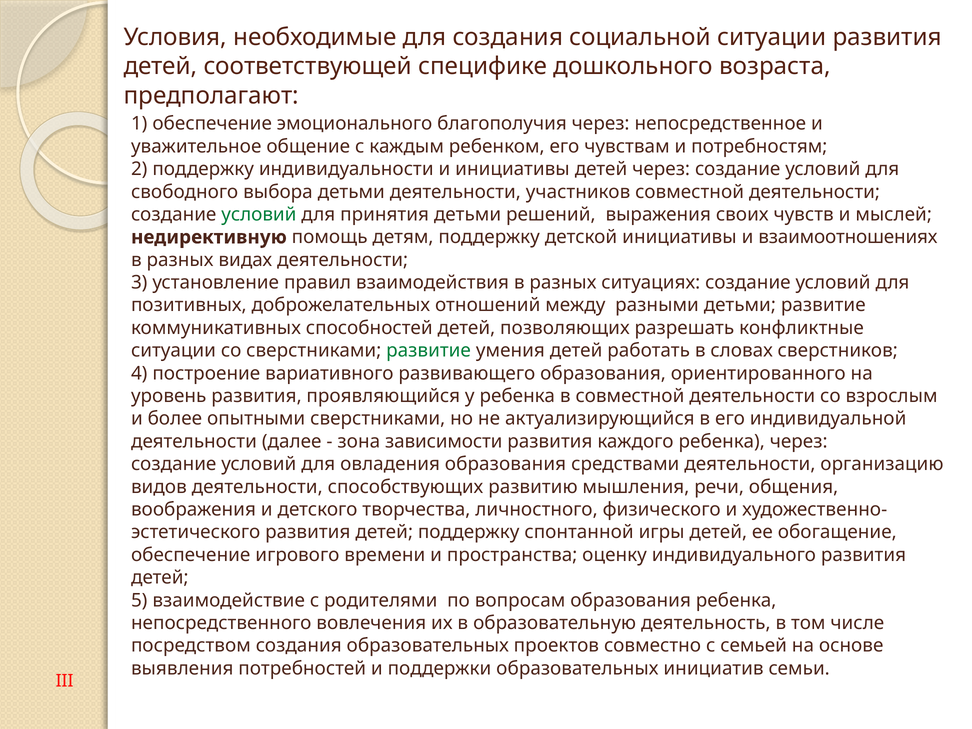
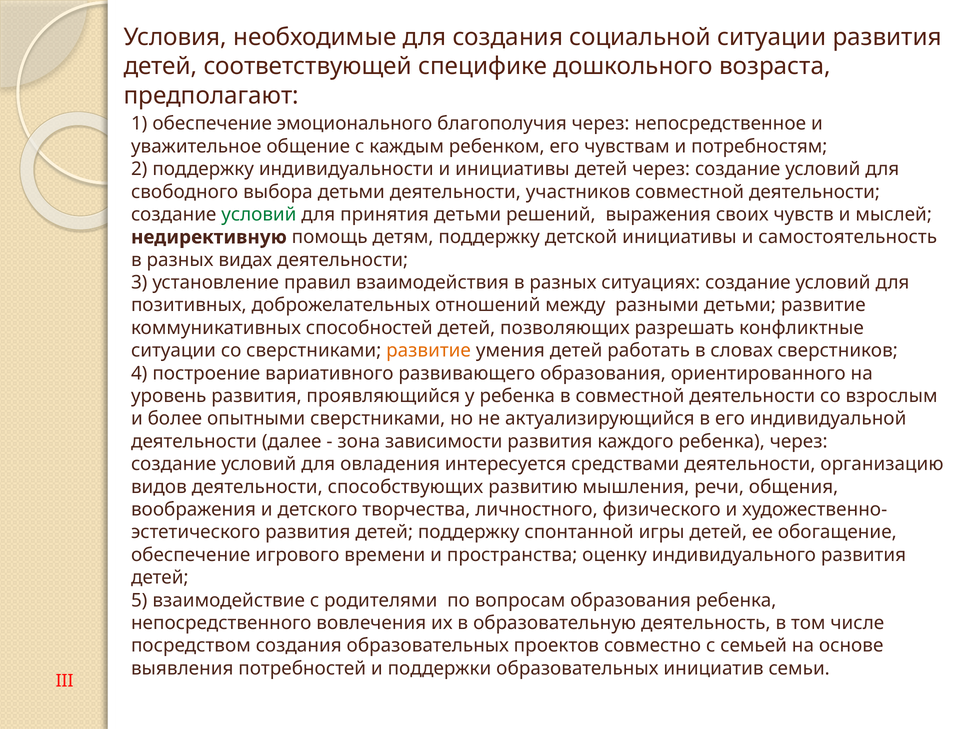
взаимоотношениях: взаимоотношениях -> самостоятельность (848, 237)
развитие colour: green -> orange (429, 351)
овладения образования: образования -> интересуется (506, 464)
